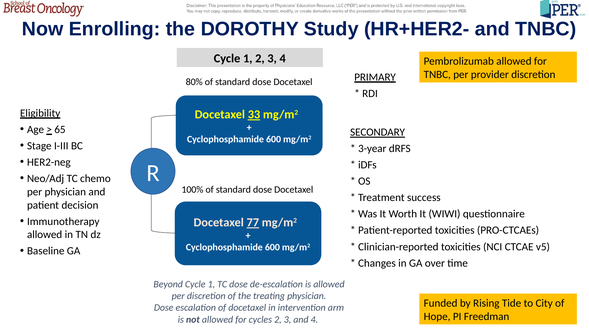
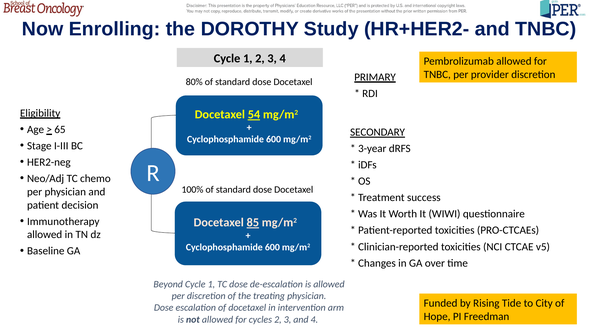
33: 33 -> 54 (254, 115)
77: 77 -> 85 (253, 223)
